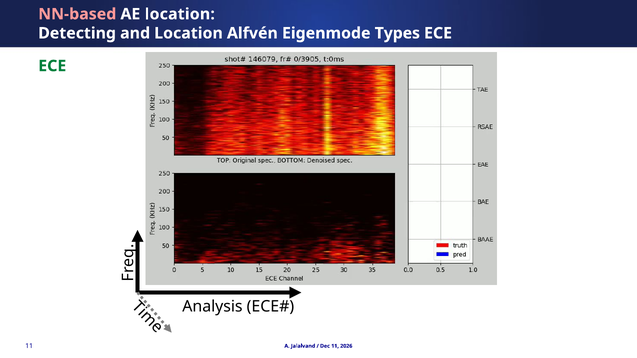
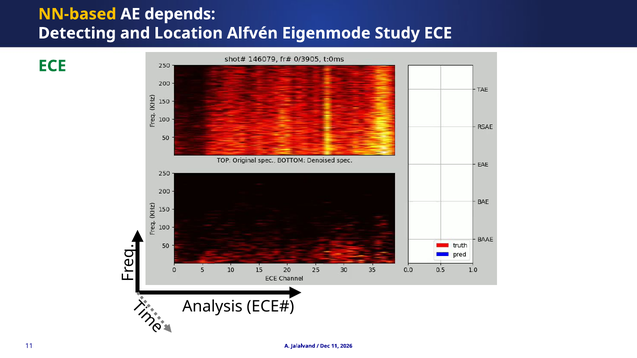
NN-based colour: pink -> yellow (77, 14)
AE location: location -> depends (180, 14)
Types: Types -> Study (397, 33)
